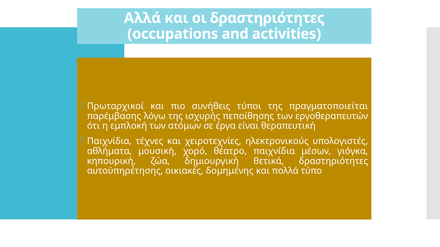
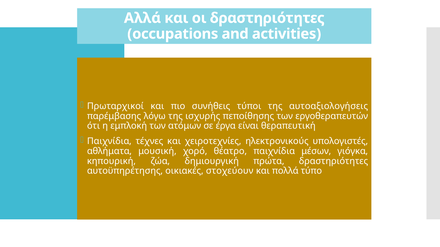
πραγματοποιείται: πραγματοποιείται -> αυτοαξιολογήσεις (329, 106)
θετικά: θετικά -> πρώτα (269, 161)
δομημένης: δομημένης -> στοχεύουν (230, 171)
